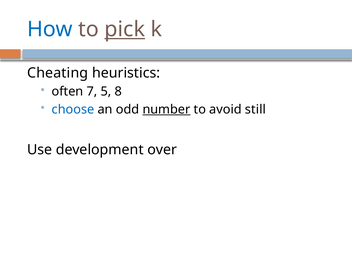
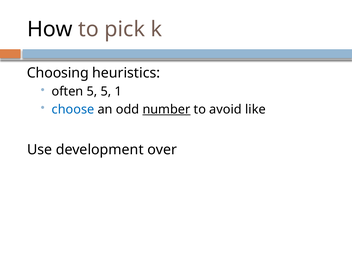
How colour: blue -> black (50, 29)
pick underline: present -> none (125, 29)
Cheating: Cheating -> Choosing (58, 73)
often 7: 7 -> 5 (92, 92)
8: 8 -> 1 (118, 92)
still: still -> like (255, 109)
